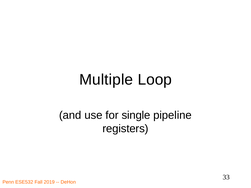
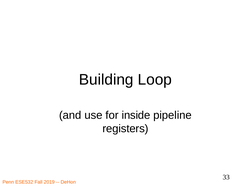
Multiple: Multiple -> Building (106, 80)
single: single -> inside (136, 115)
